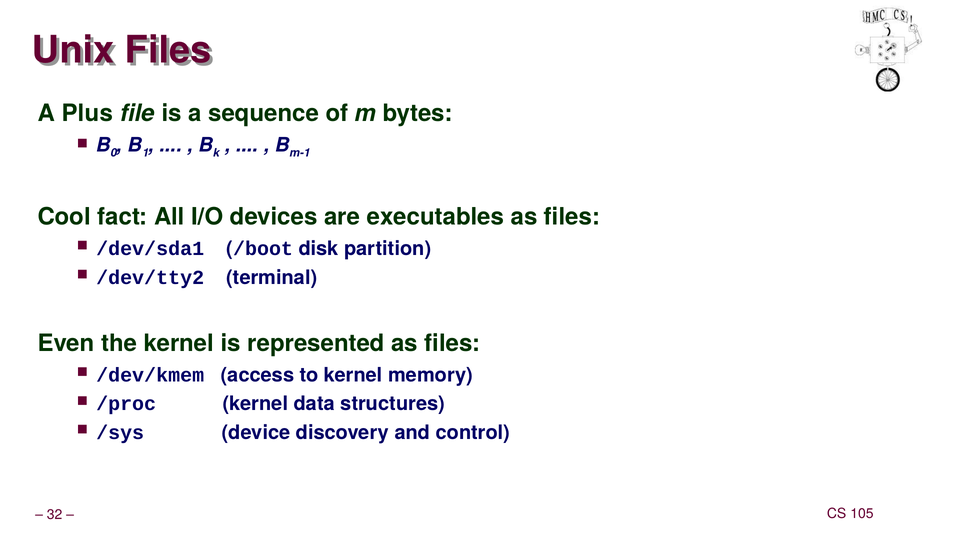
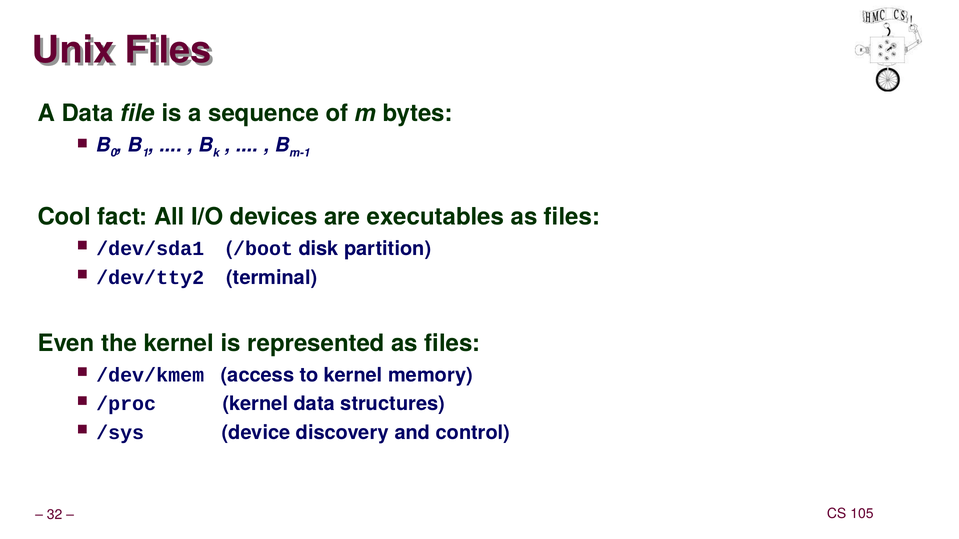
A Plus: Plus -> Data (88, 113)
